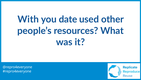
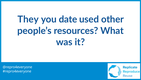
With: With -> They (28, 19)
